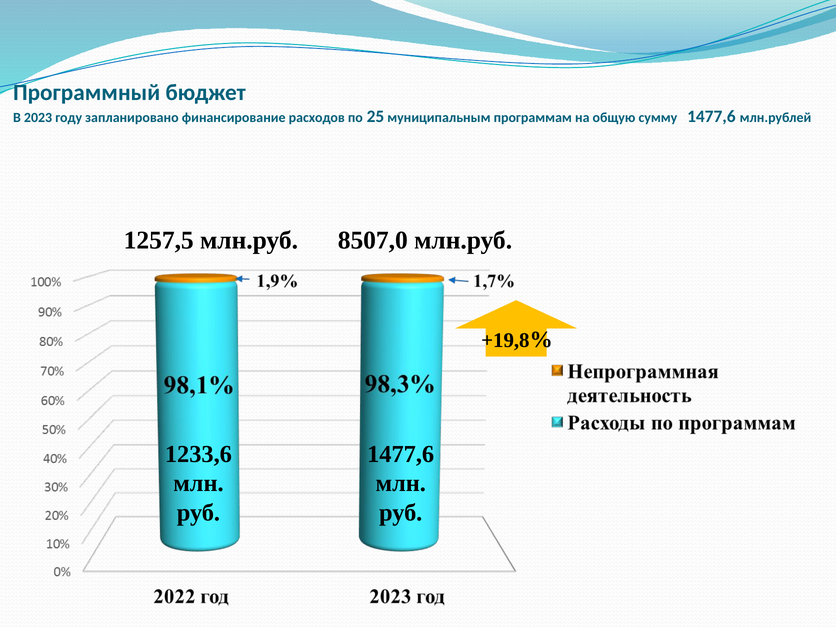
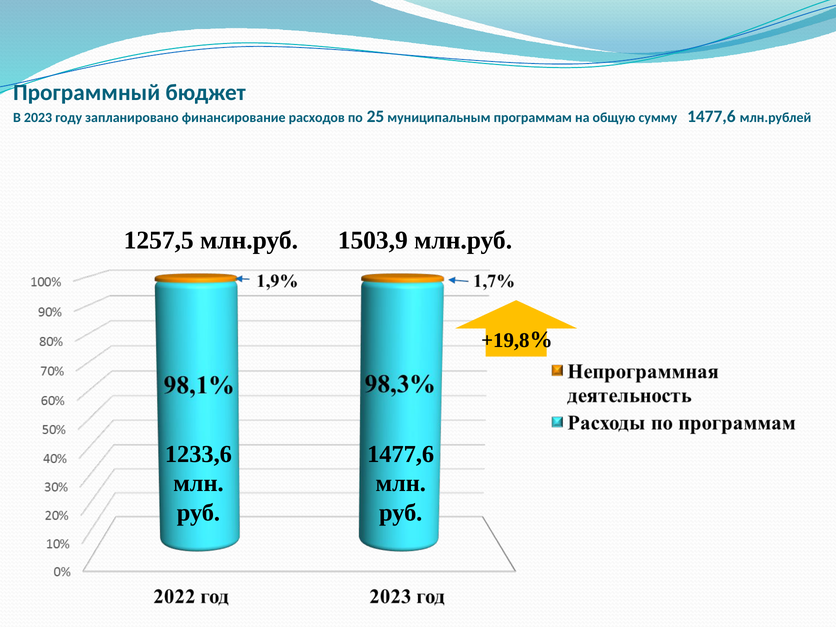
8507,0: 8507,0 -> 1503,9 (373, 240)
